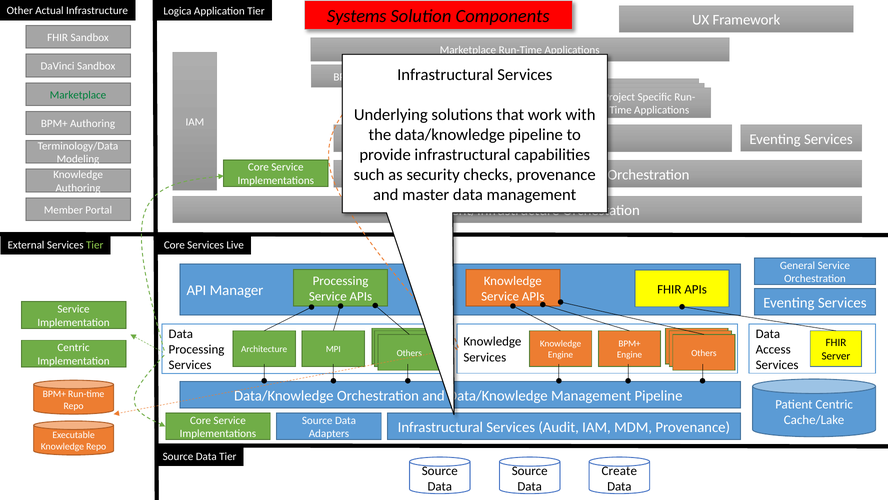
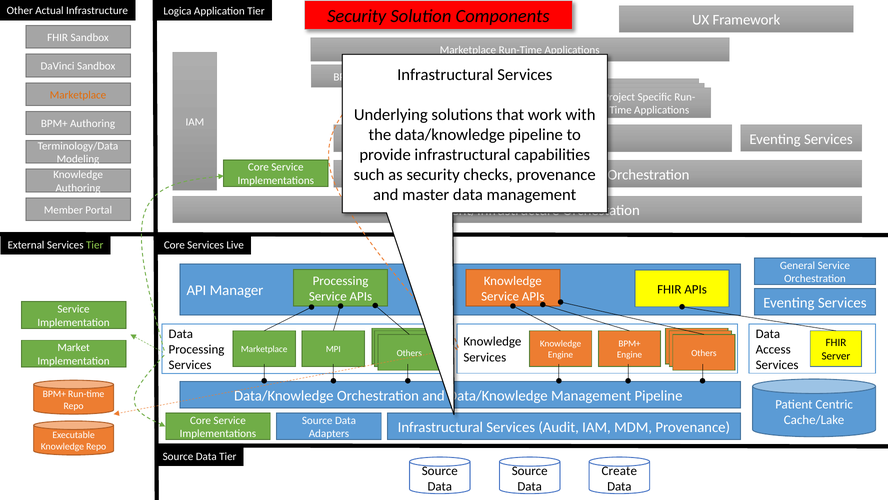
Systems: Systems -> Security (357, 16)
Marketplace colour: green -> orange (78, 95)
Centric: Centric -> Market (74, 347)
Architecture: Architecture -> Marketplace (264, 349)
